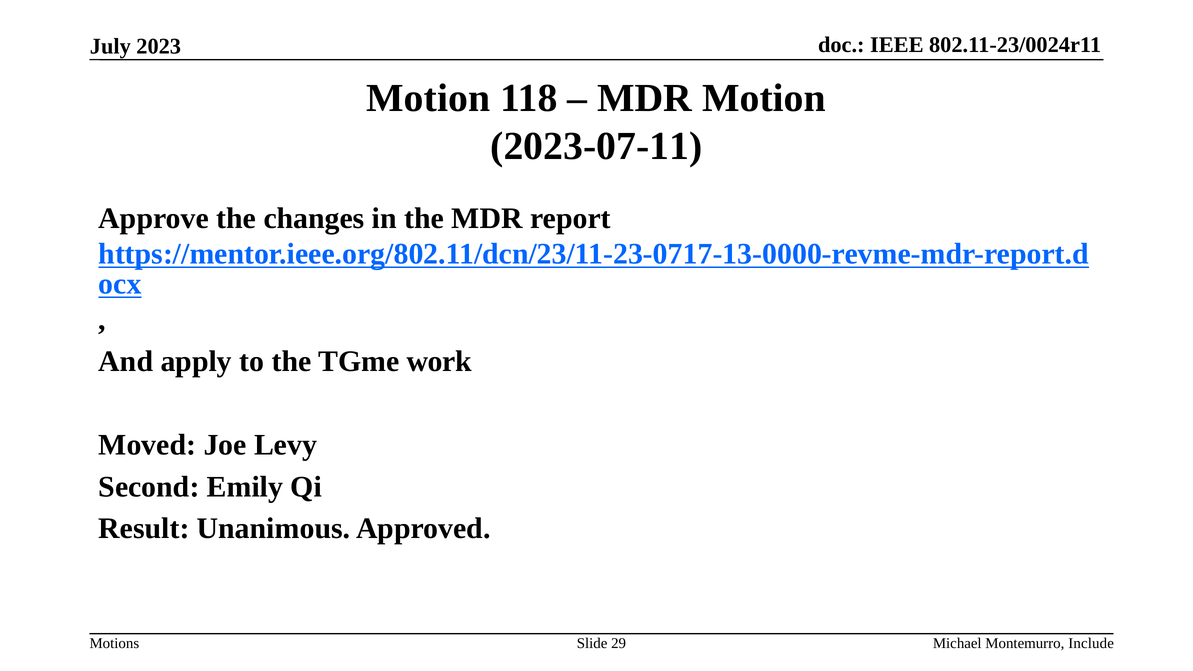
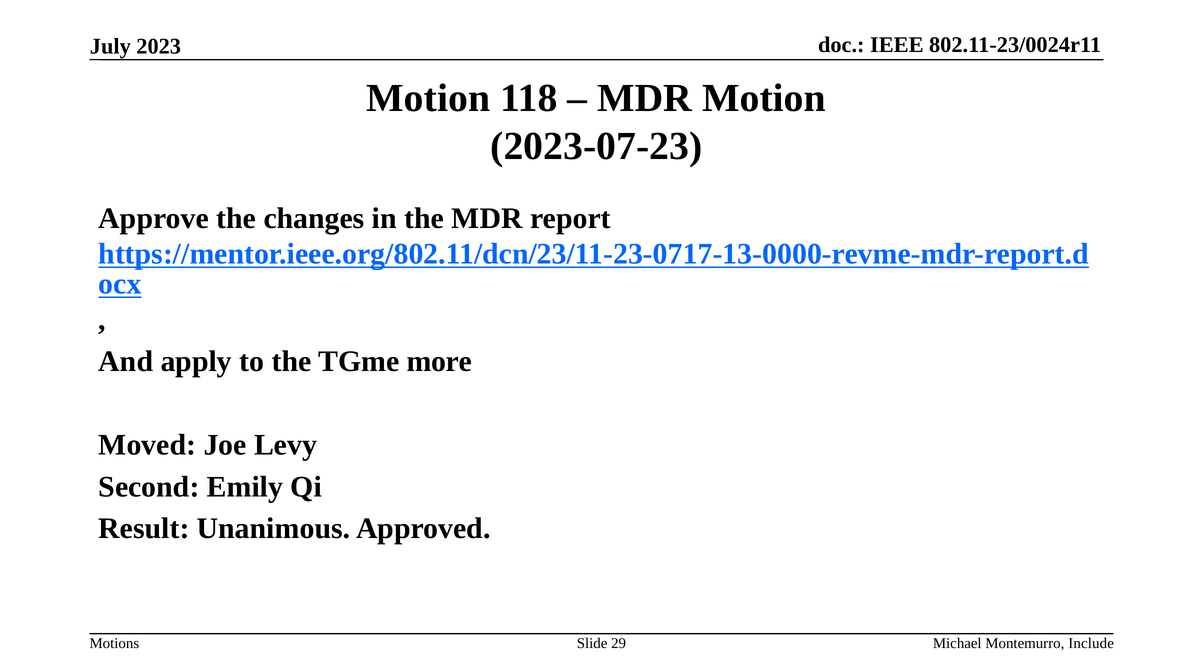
2023-07-11: 2023-07-11 -> 2023-07-23 (596, 146)
work: work -> more (439, 362)
